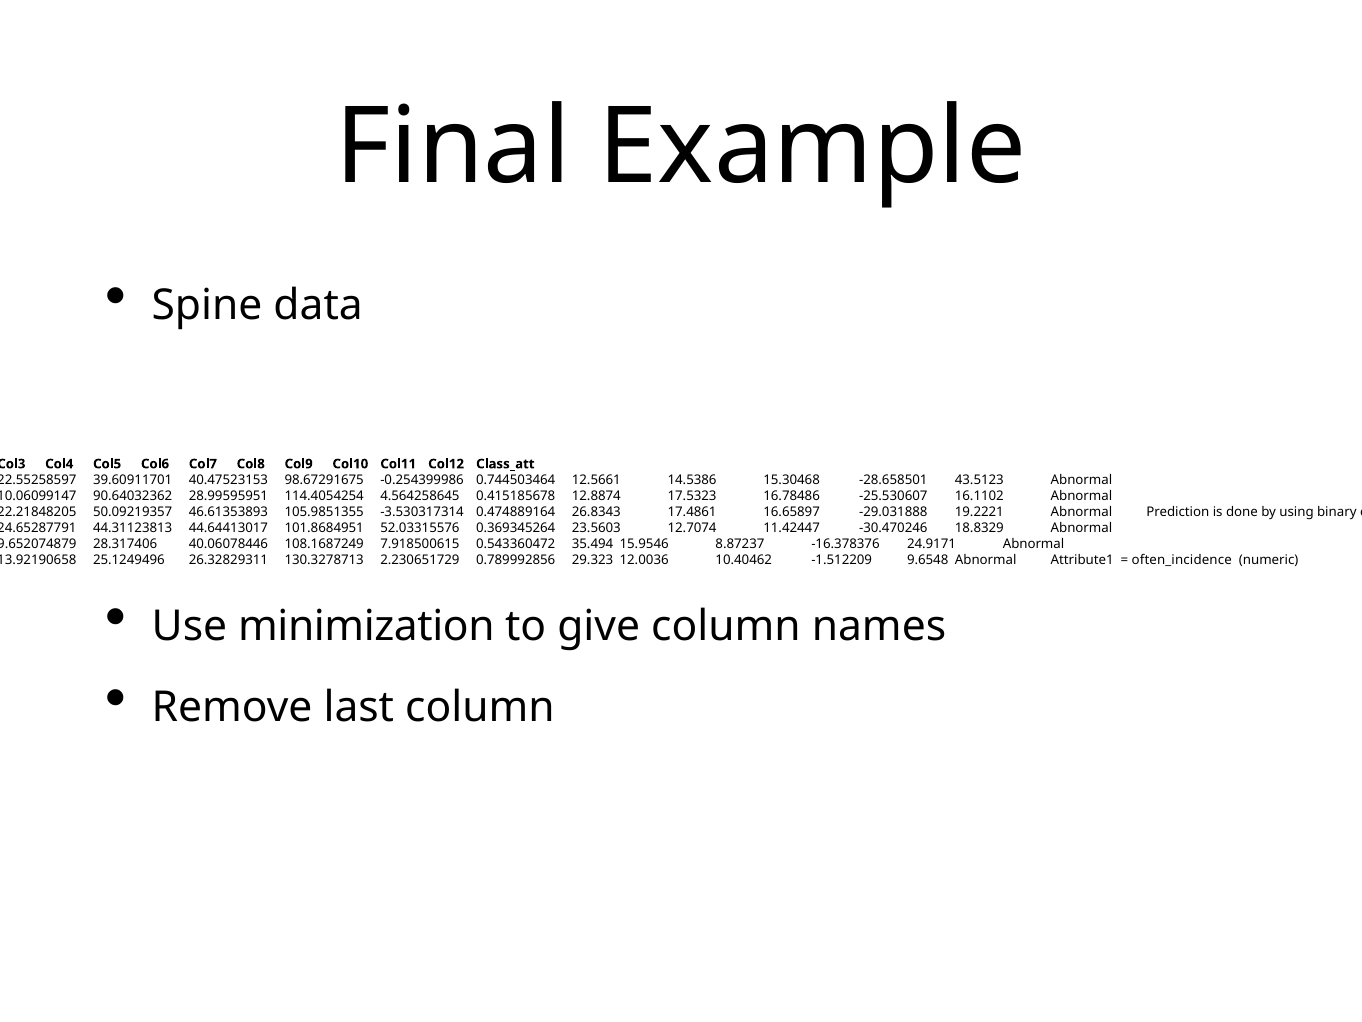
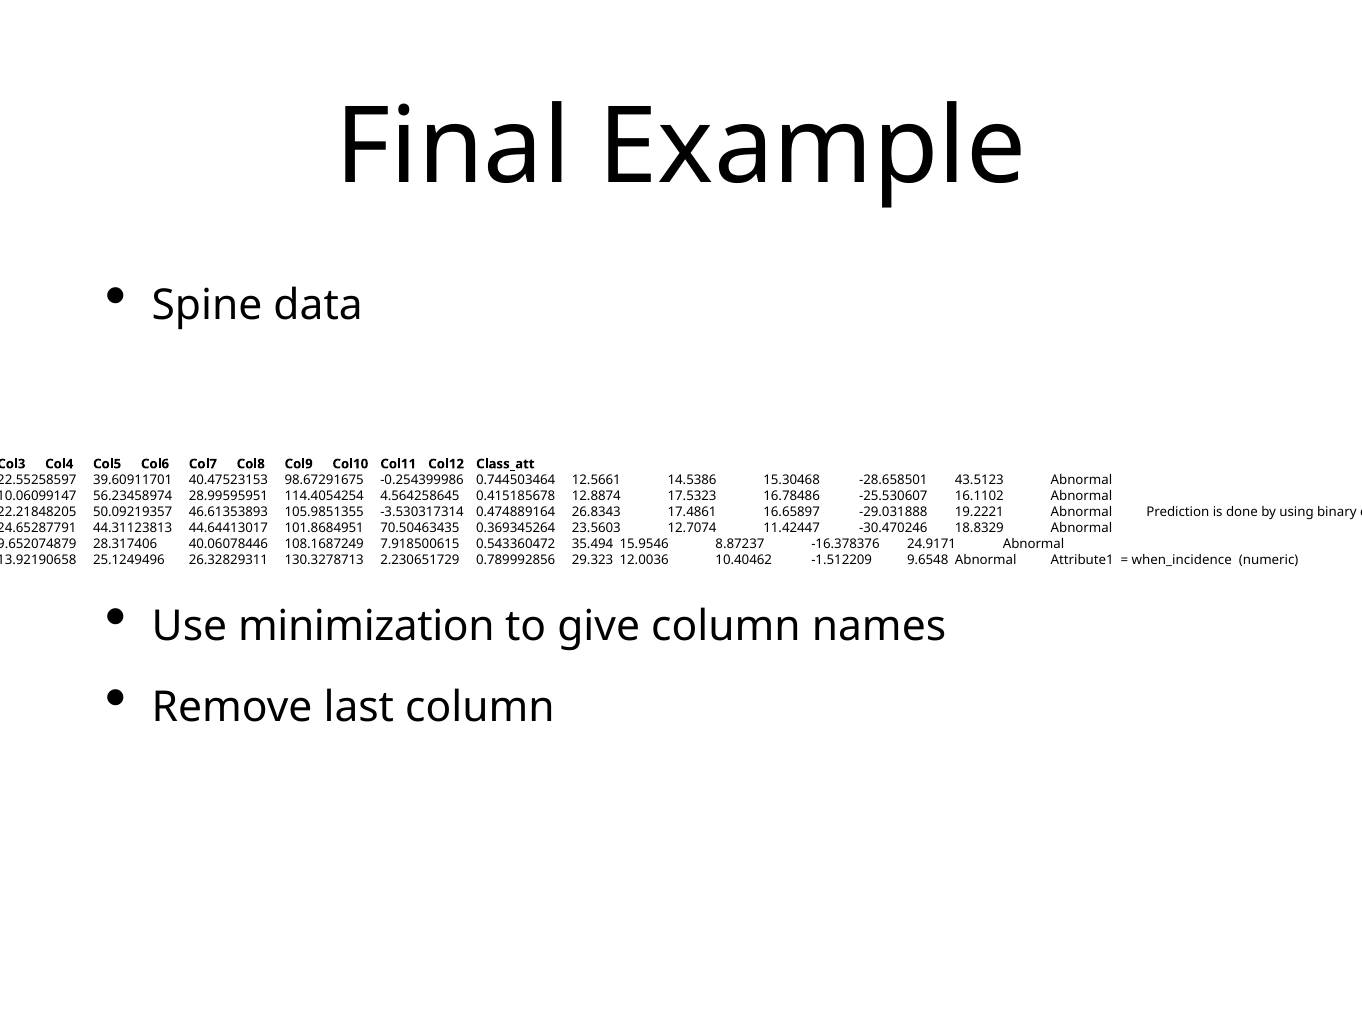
90.64032362: 90.64032362 -> 56.23458974 (133, 496)
52.03315576: 52.03315576 -> 70.50463435 (420, 528)
often_incidence: often_incidence -> when_incidence (1182, 560)
